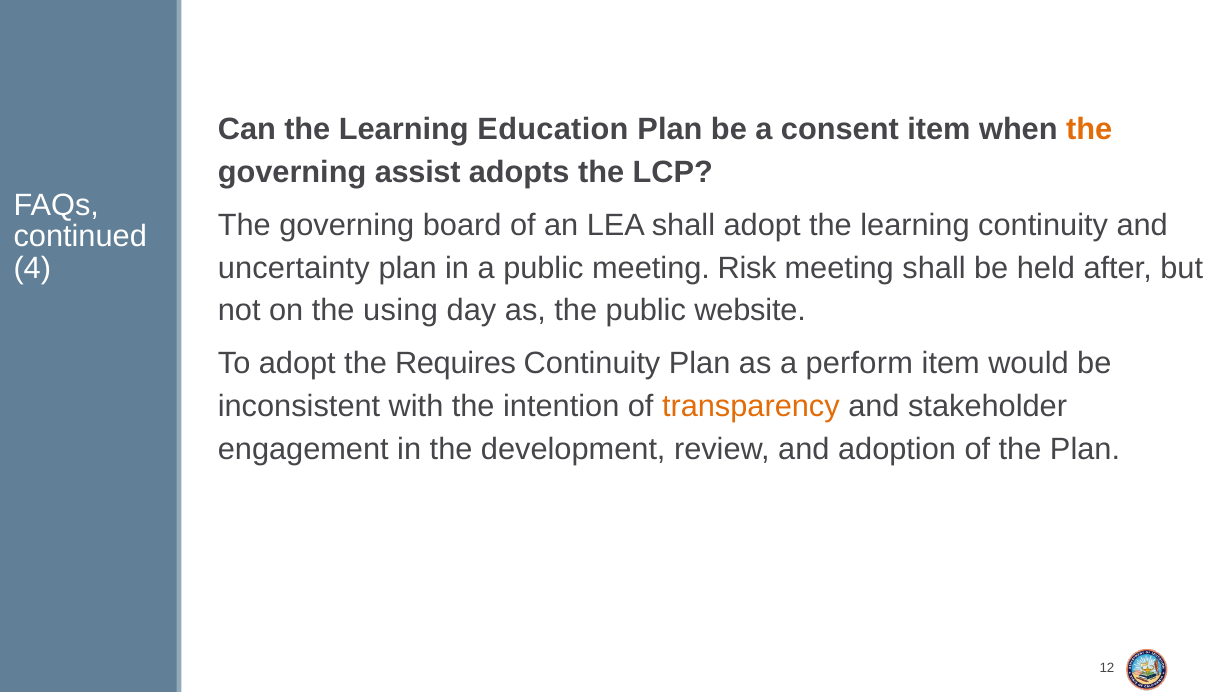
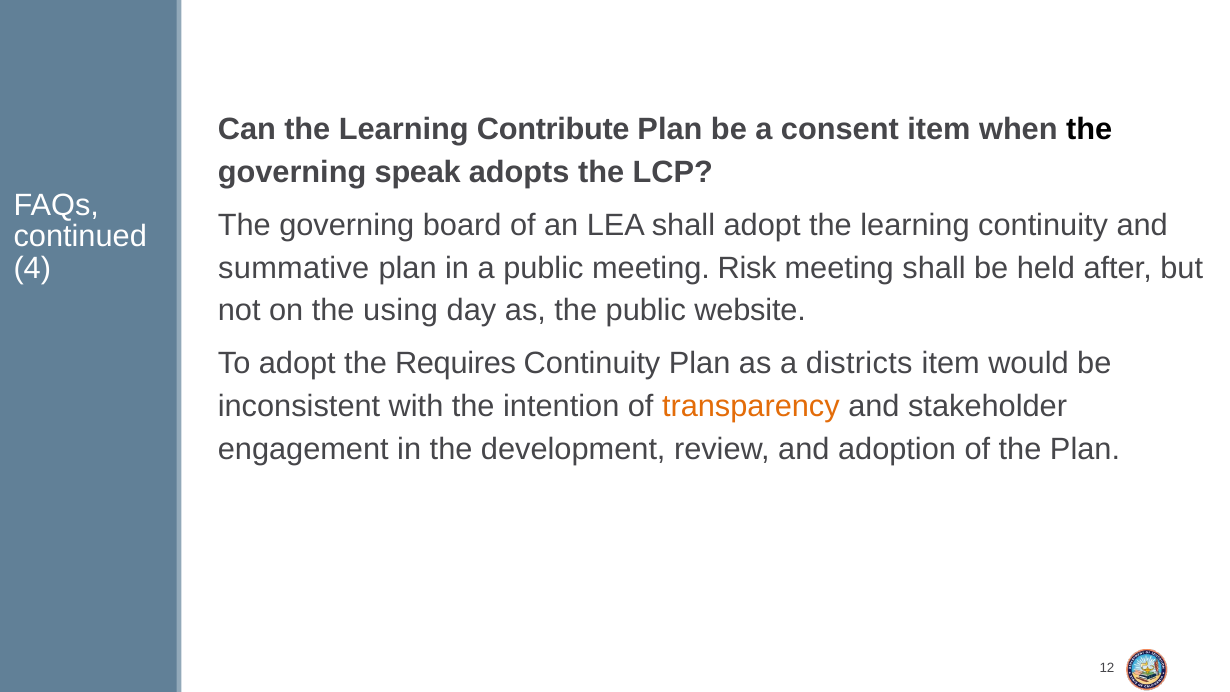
Education: Education -> Contribute (553, 129)
the colour: orange -> black (1089, 129)
assist: assist -> speak (418, 172)
uncertainty: uncertainty -> summative (294, 268)
perform: perform -> districts (859, 364)
